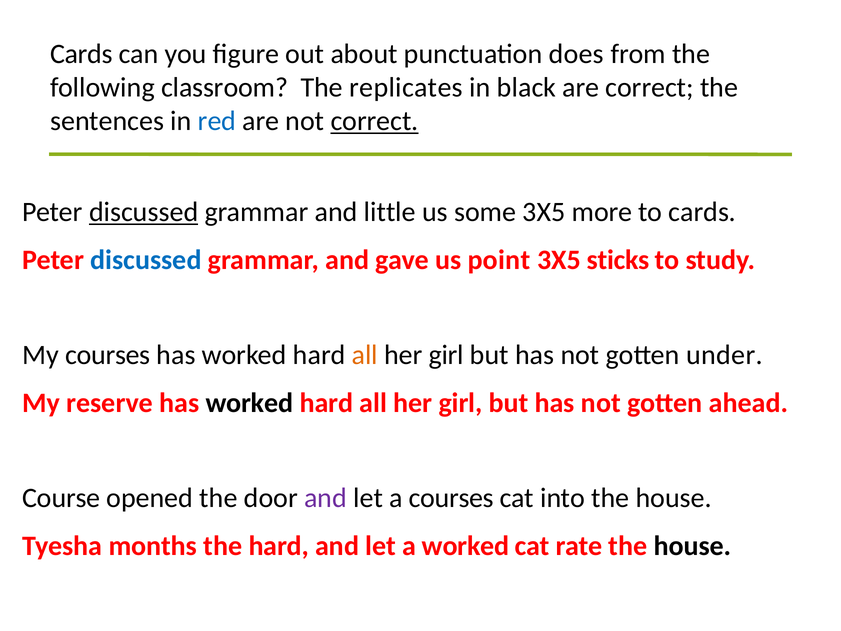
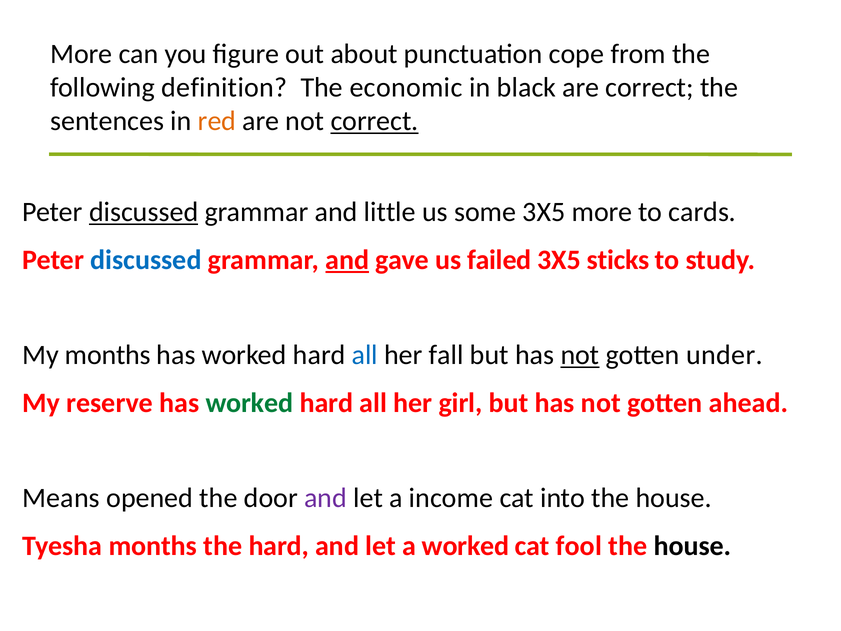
Cards: Cards -> More (81, 54)
does: does -> cope (576, 54)
classroom: classroom -> definition (224, 87)
replicates: replicates -> economic (406, 87)
red colour: blue -> orange (217, 121)
and underline: none -> present (347, 260)
point: point -> failed (499, 260)
My courses: courses -> months (108, 355)
all colour: orange -> blue (365, 355)
girl: girl -> fall (446, 355)
not underline: none -> present (580, 355)
worked colour: black -> green (249, 403)
Course: Course -> Means (61, 498)
a courses: courses -> income (451, 498)
rate: rate -> fool (579, 546)
